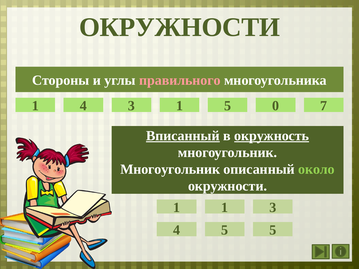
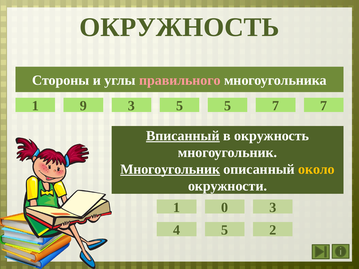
ОКРУЖНОСТИ: ОКРУЖНОСТИ -> ОКРУЖНОСТЬ (179, 27)
1 4: 4 -> 9 (83, 106)
3 1: 1 -> 5 (179, 106)
5 0: 0 -> 7 (276, 106)
окружность underline: present -> none (272, 136)
Многоугольник underline: none -> present (170, 169)
около colour: light green -> yellow (316, 169)
1 1: 1 -> 0 (225, 208)
5 5: 5 -> 2 (273, 230)
